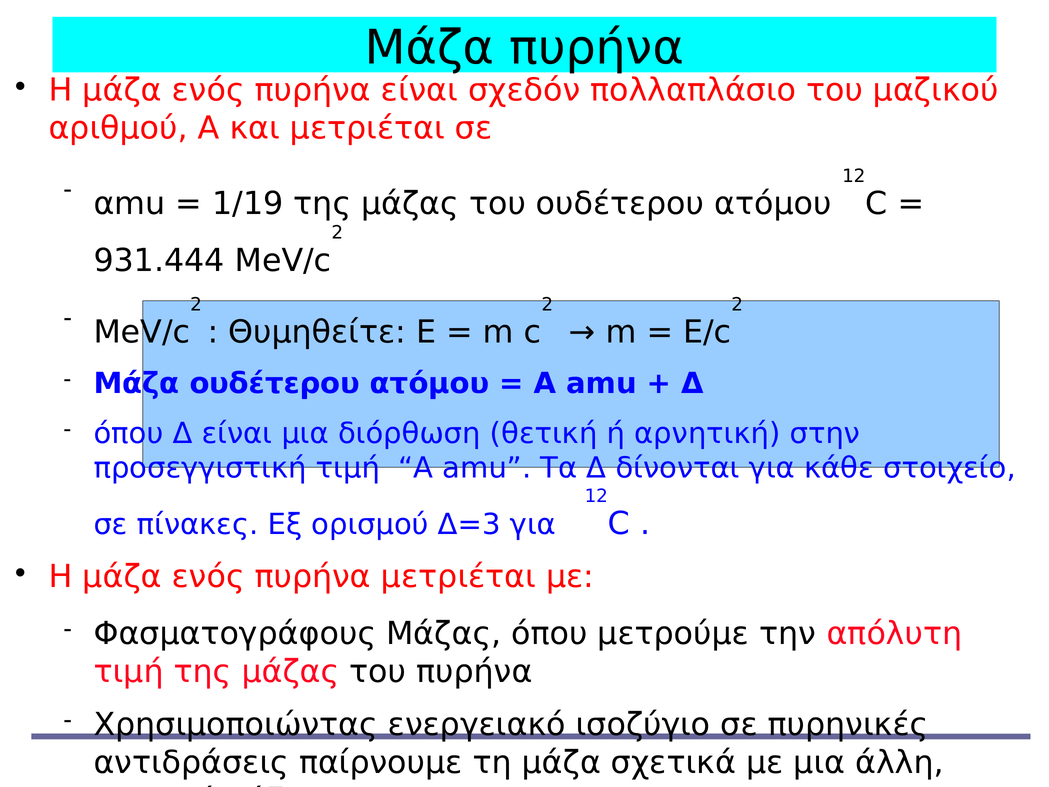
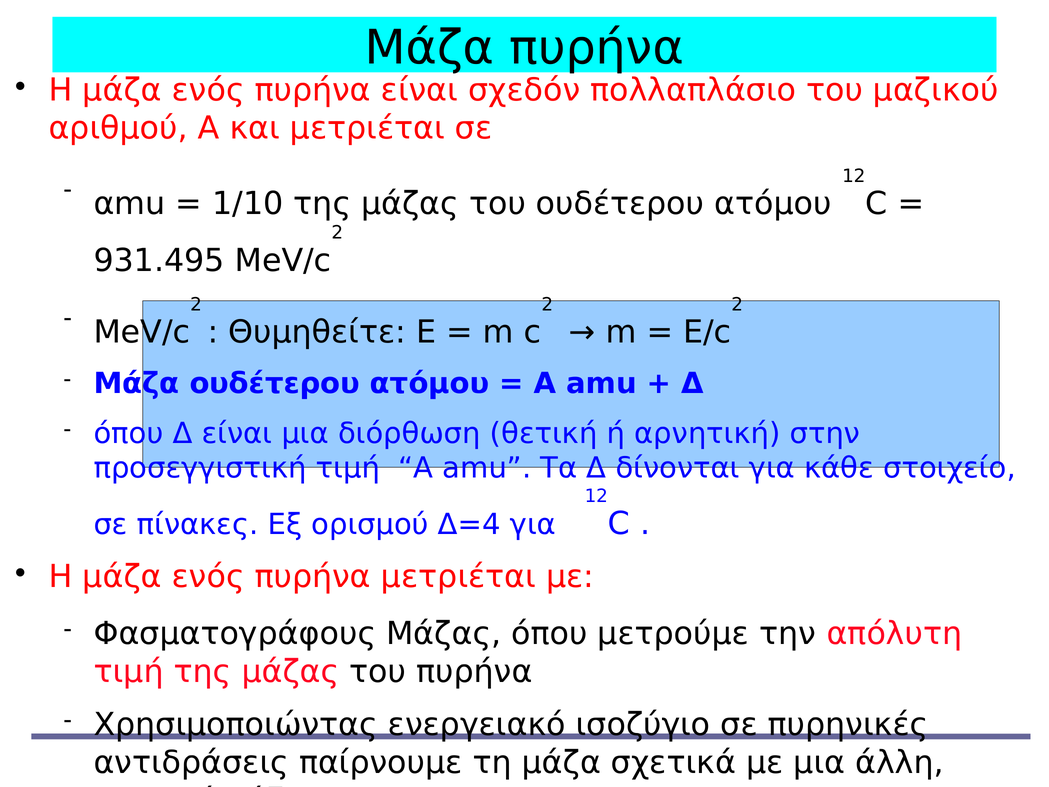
1/19: 1/19 -> 1/10 (248, 204)
931.444: 931.444 -> 931.495 (159, 260)
Δ=3: Δ=3 -> Δ=4 (469, 524)
